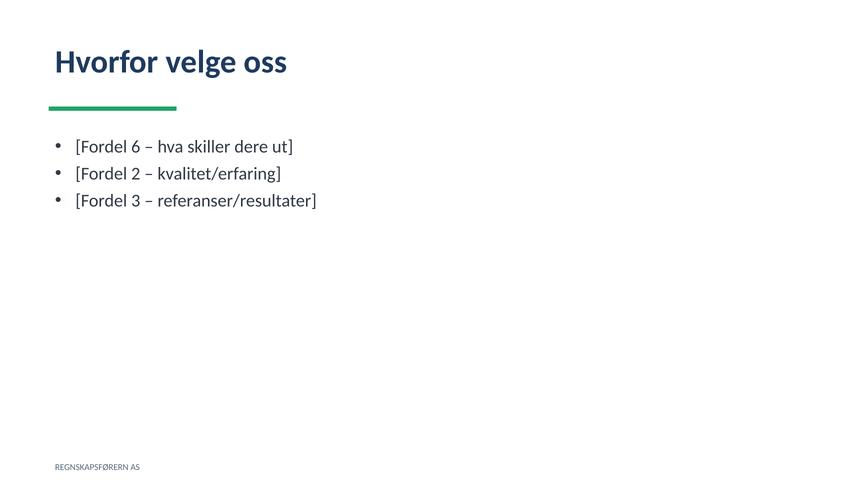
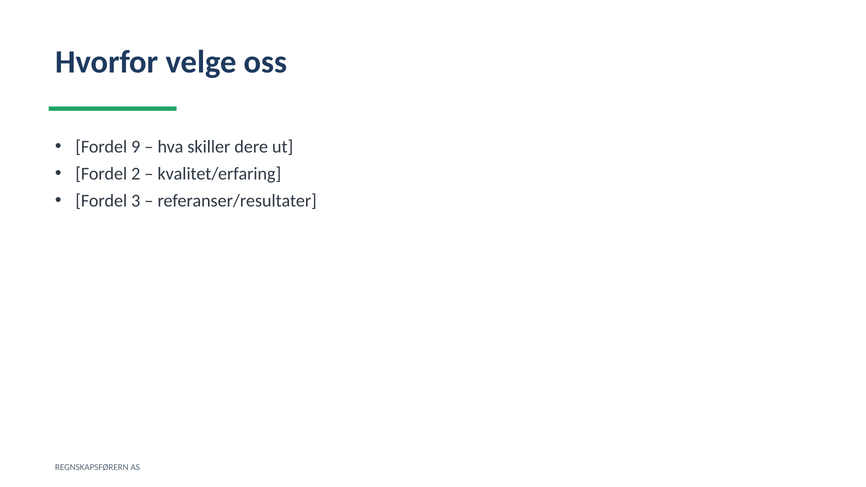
6: 6 -> 9 (136, 147)
